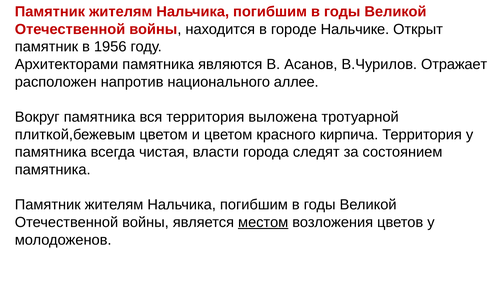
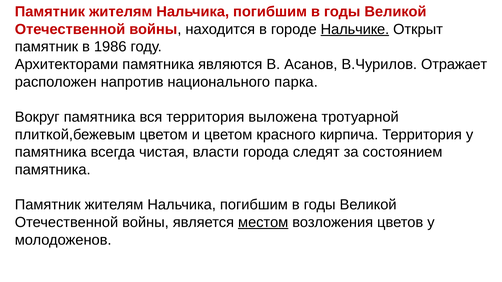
Нальчике underline: none -> present (355, 29)
1956: 1956 -> 1986 (110, 47)
аллее: аллее -> парка (296, 82)
